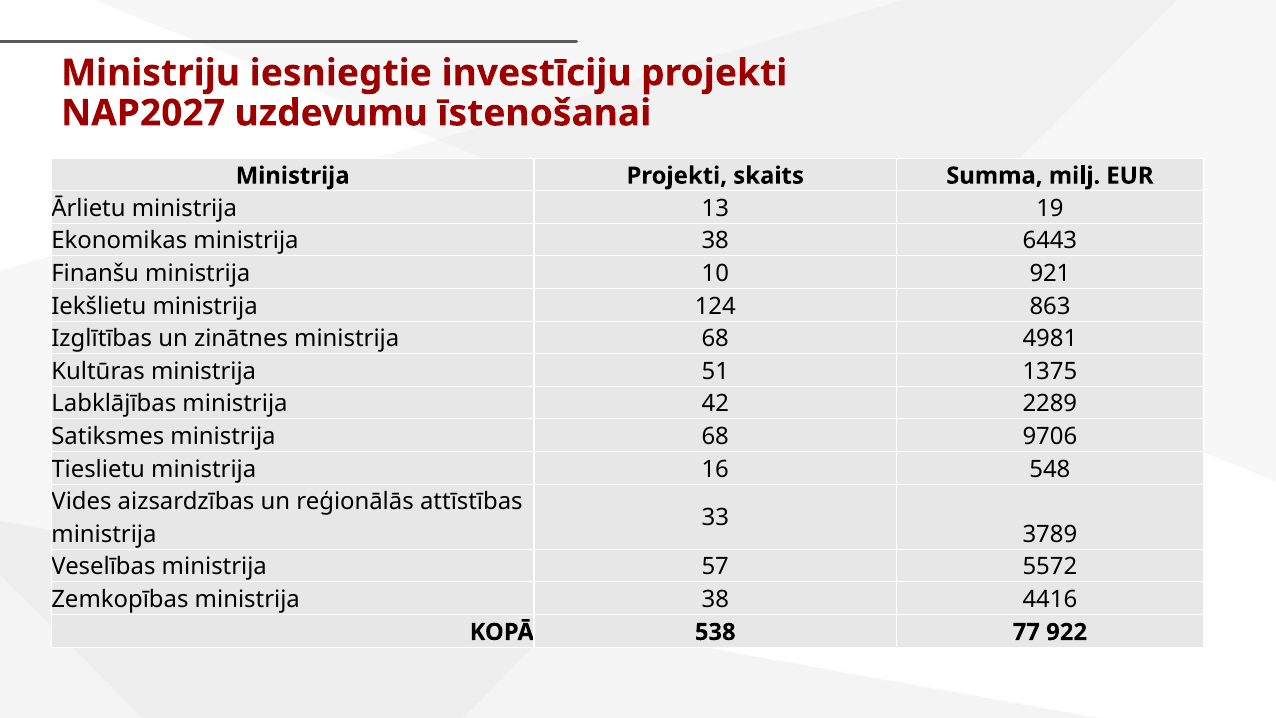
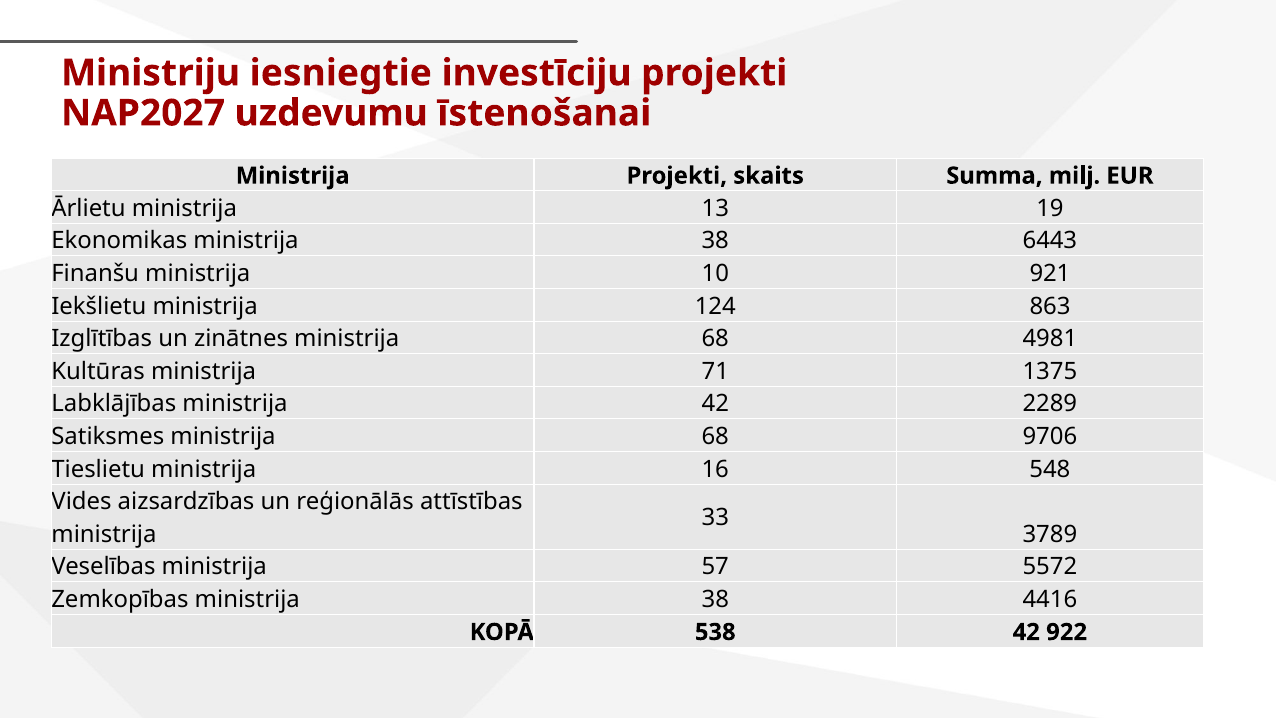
51: 51 -> 71 (715, 371)
538 77: 77 -> 42 (1026, 632)
